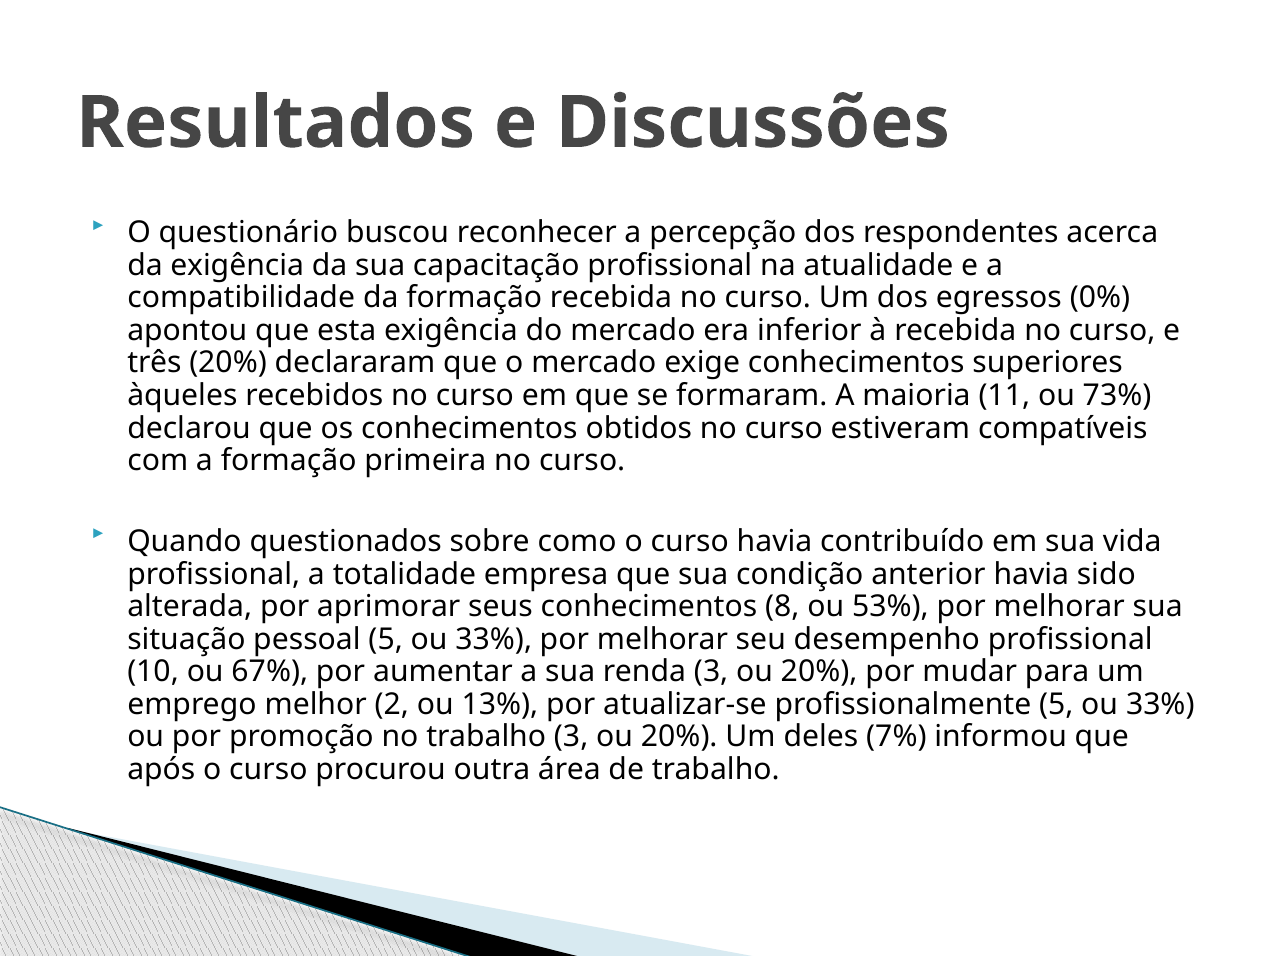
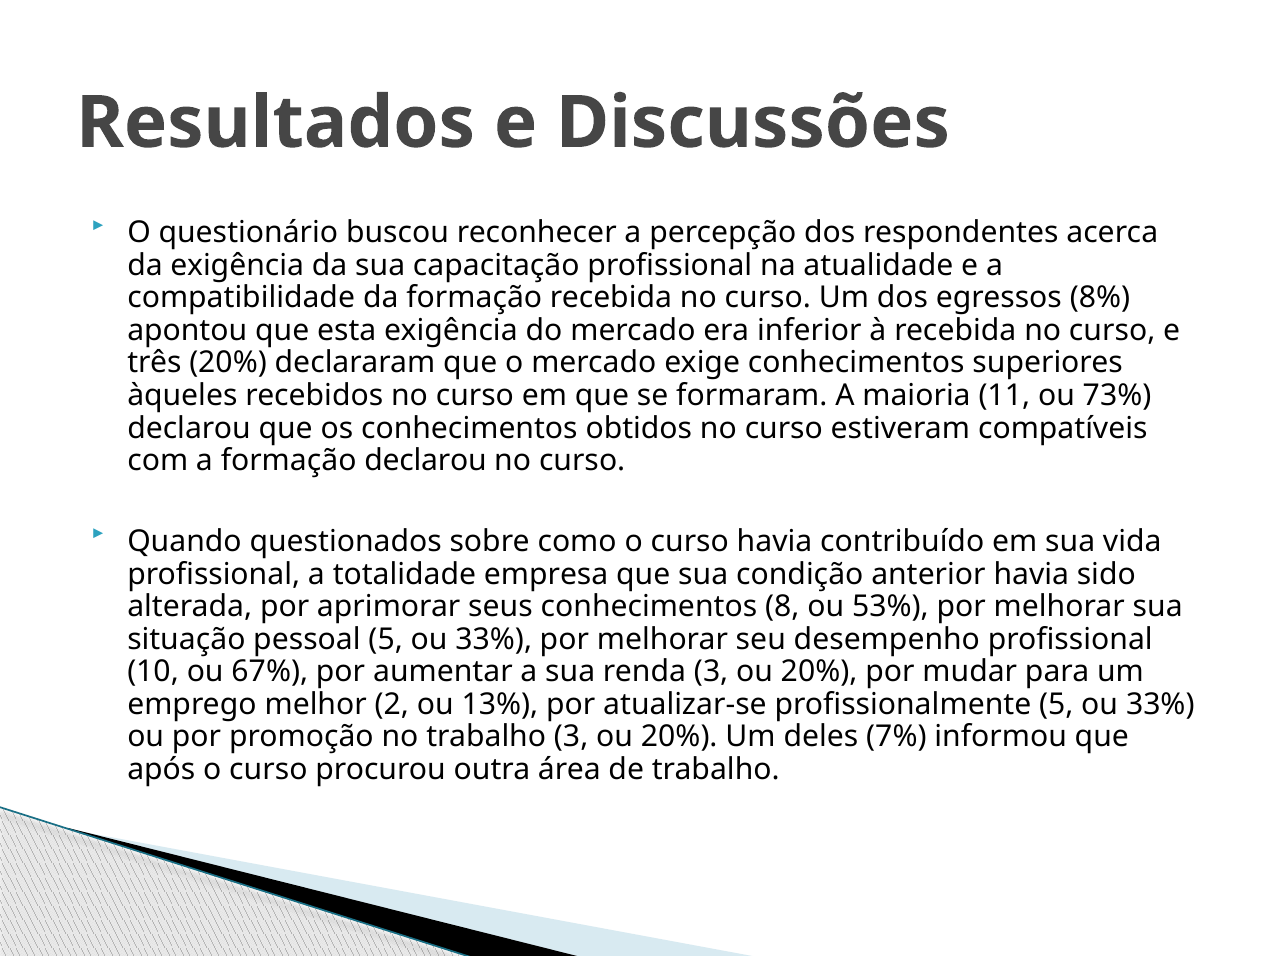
0%: 0% -> 8% (1100, 298)
formação primeira: primeira -> declarou (425, 461)
